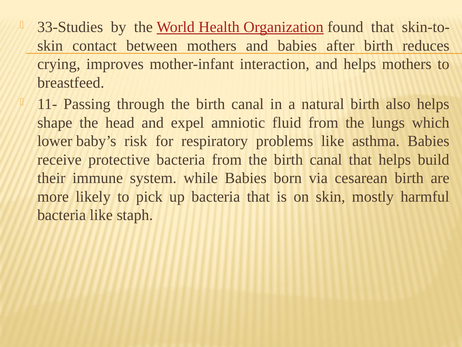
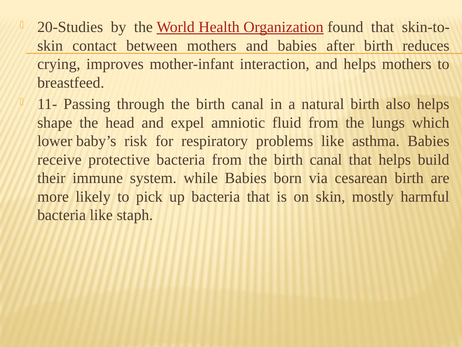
33-Studies: 33-Studies -> 20-Studies (70, 27)
